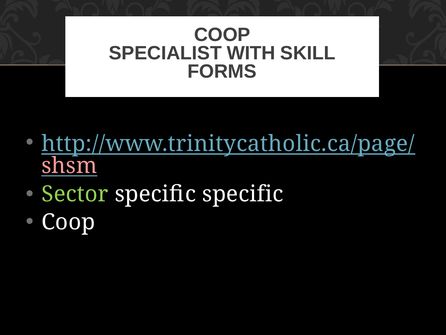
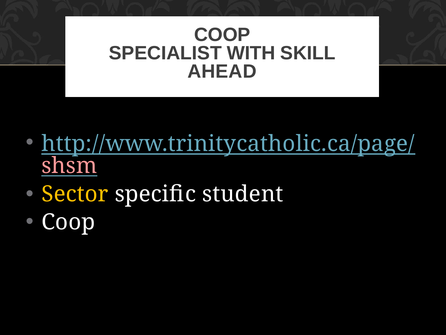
FORMS: FORMS -> AHEAD (222, 72)
Sector colour: light green -> yellow (75, 194)
specific specific: specific -> student (243, 194)
